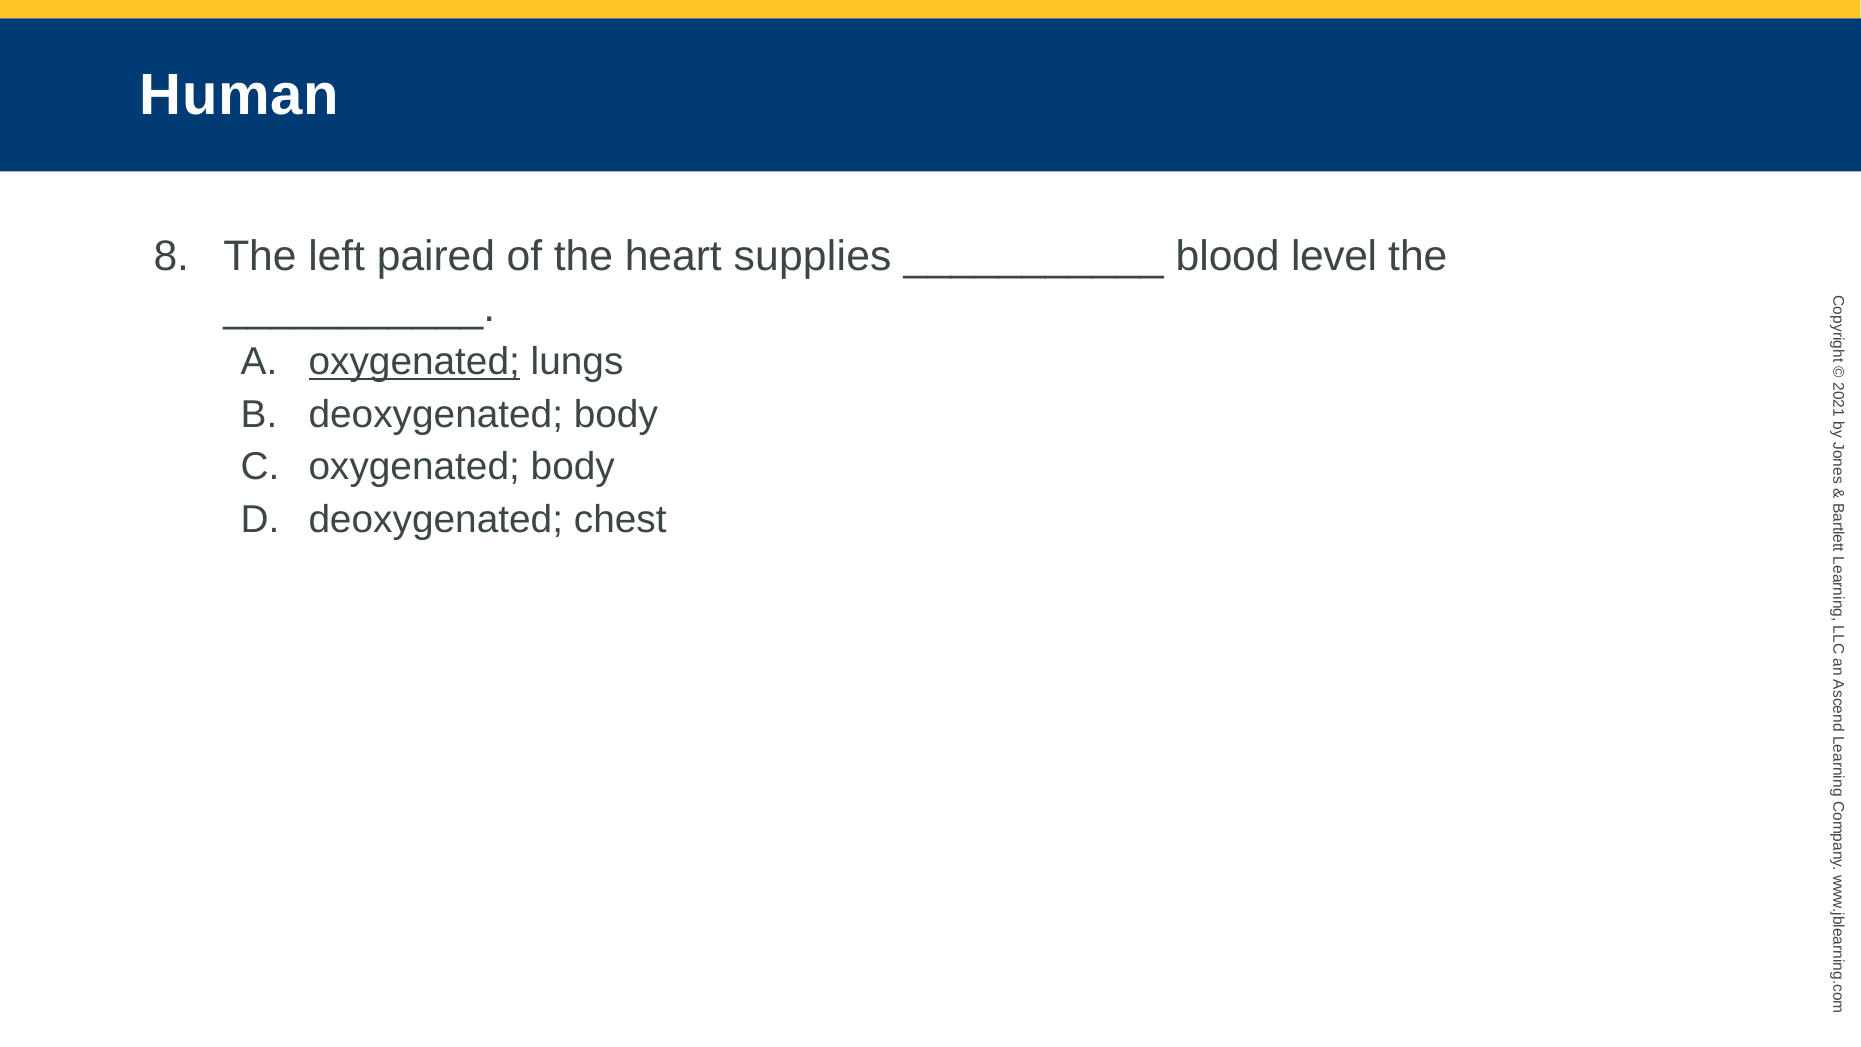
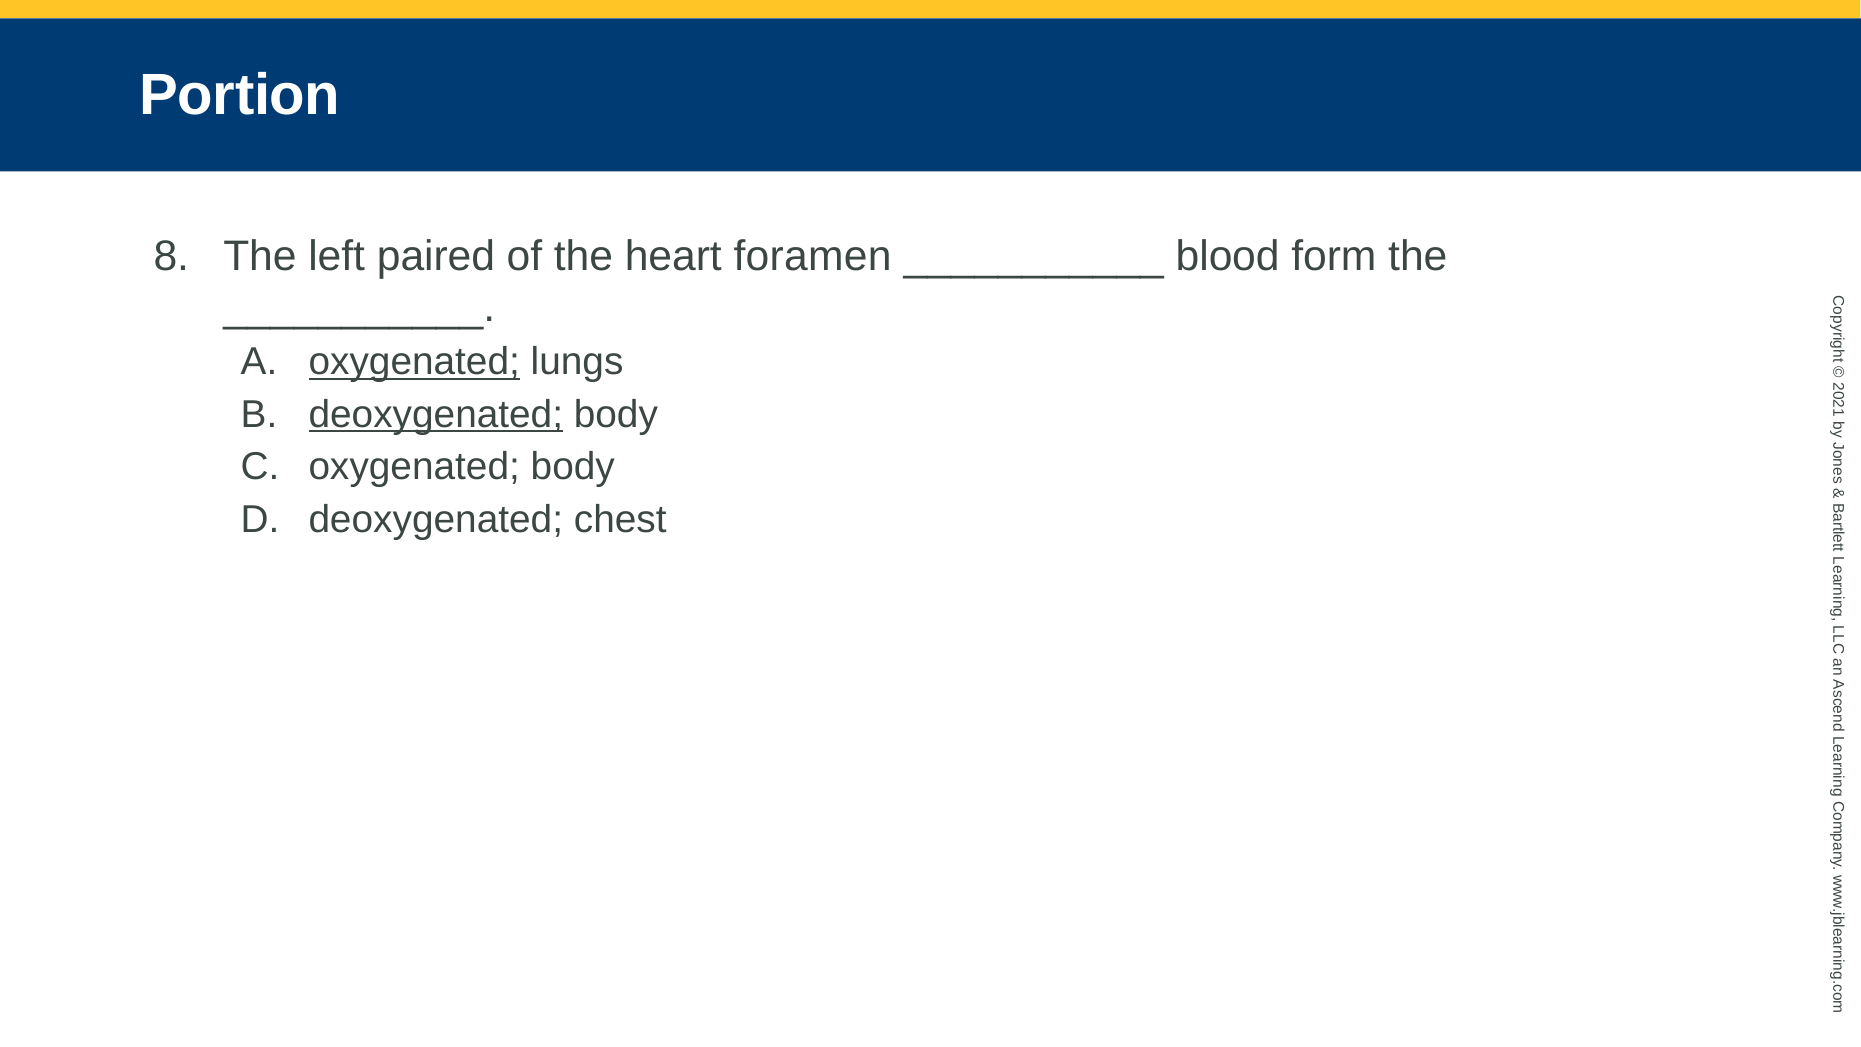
Human: Human -> Portion (240, 96)
supplies: supplies -> foramen (813, 257)
level: level -> form (1334, 257)
deoxygenated underline: none -> present (436, 414)
